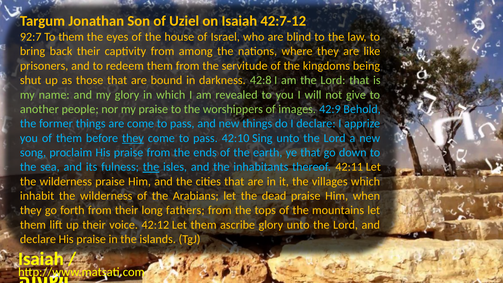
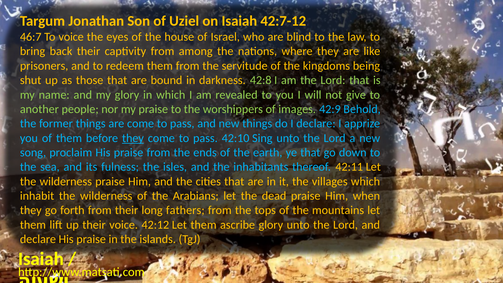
92:7: 92:7 -> 46:7 (31, 37)
To them: them -> voice (71, 37)
the underline: present -> none (151, 167)
